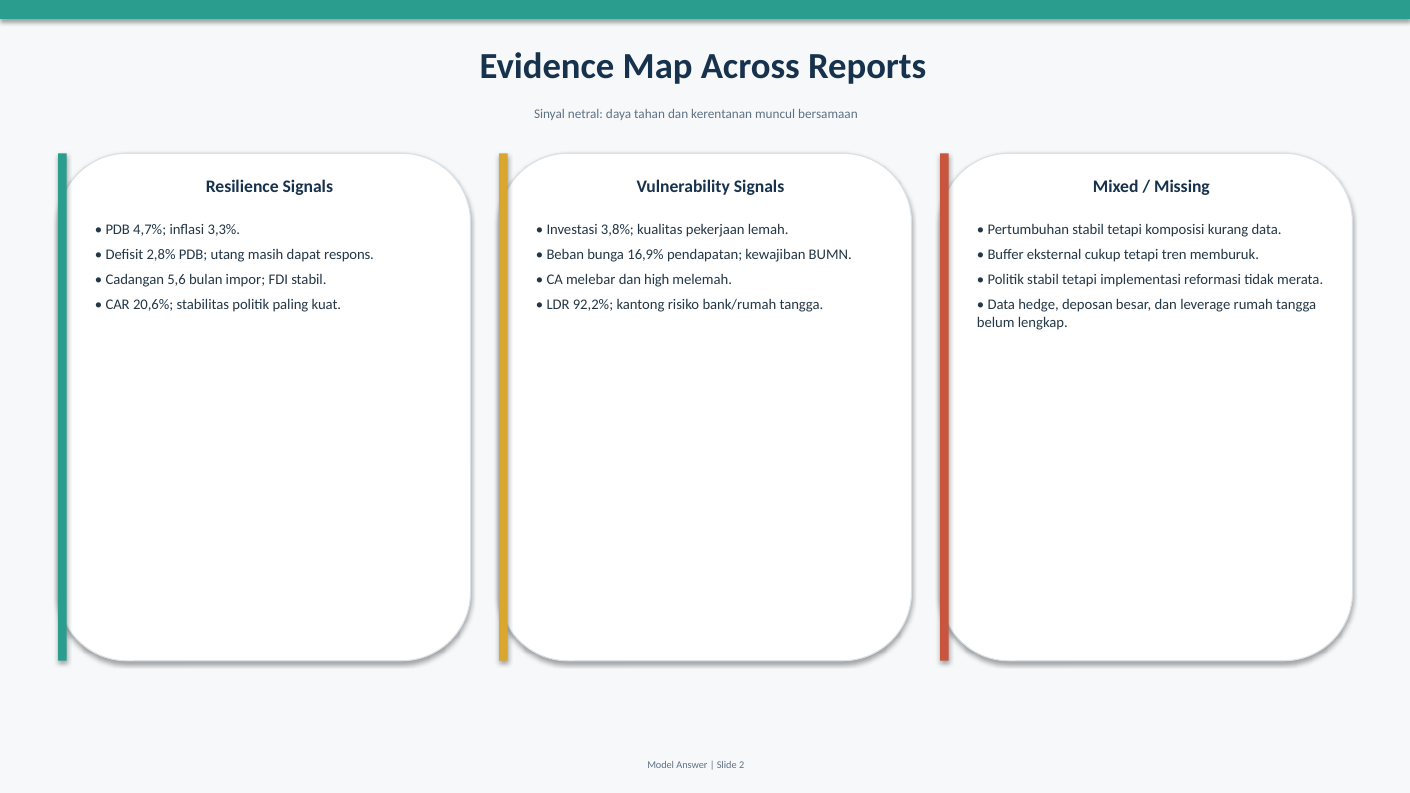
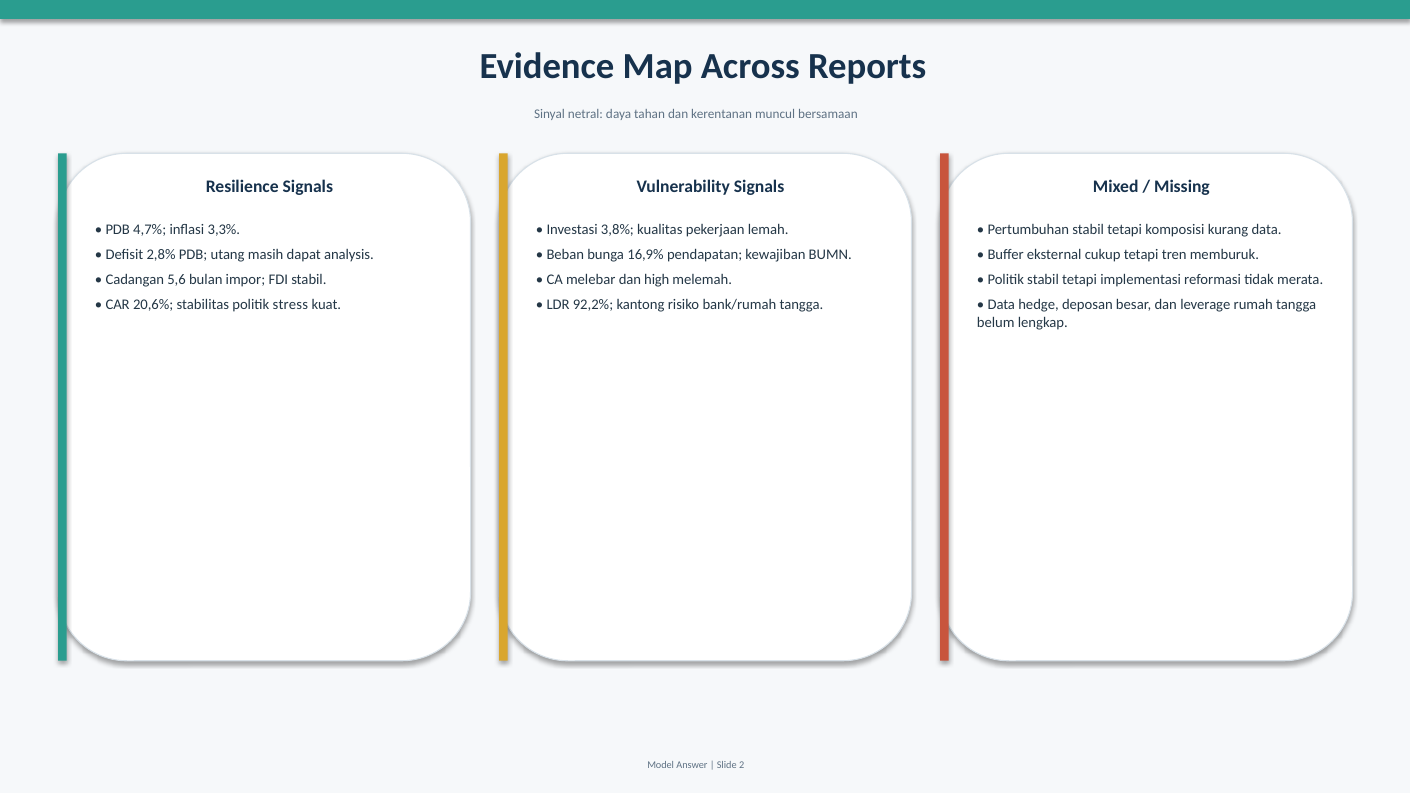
respons: respons -> analysis (349, 255)
paling: paling -> stress (290, 305)
